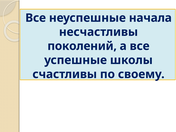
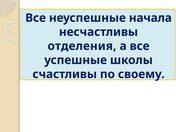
поколений: поколений -> отделения (82, 46)
